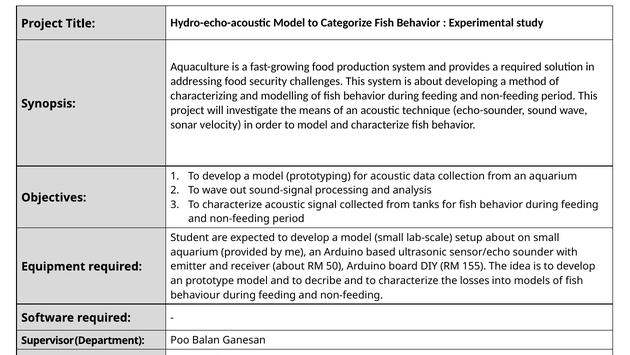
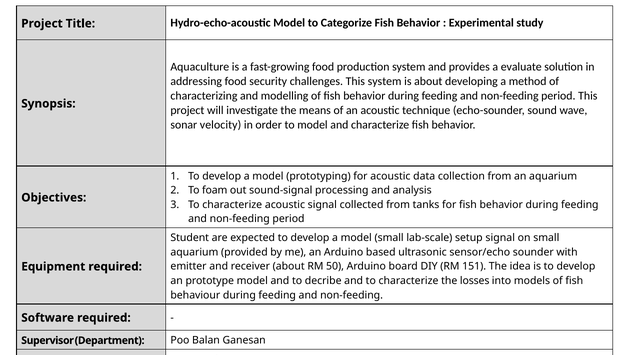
a required: required -> evaluate (521, 67)
To wave: wave -> foam (215, 190)
setup about: about -> signal (500, 238)
155: 155 -> 151 (474, 266)
